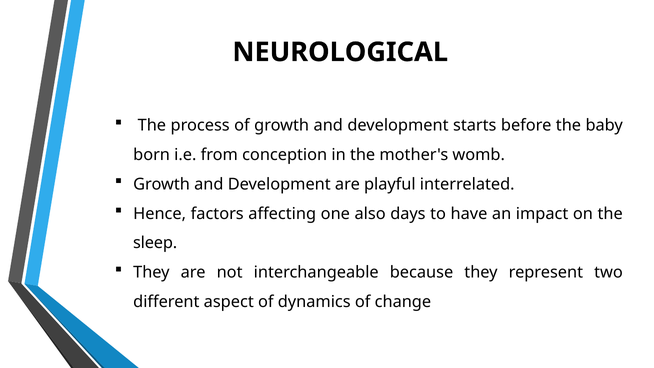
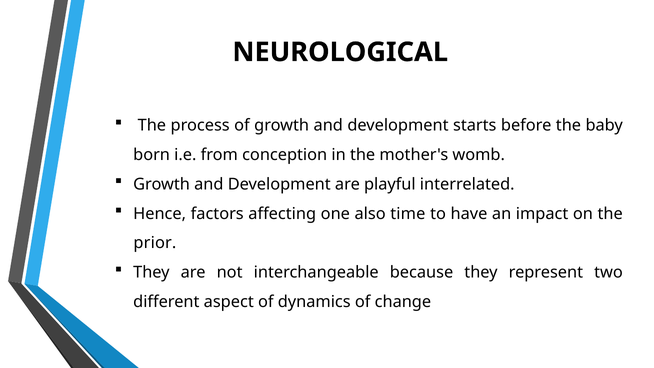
days: days -> time (408, 214)
sleep: sleep -> prior (155, 243)
